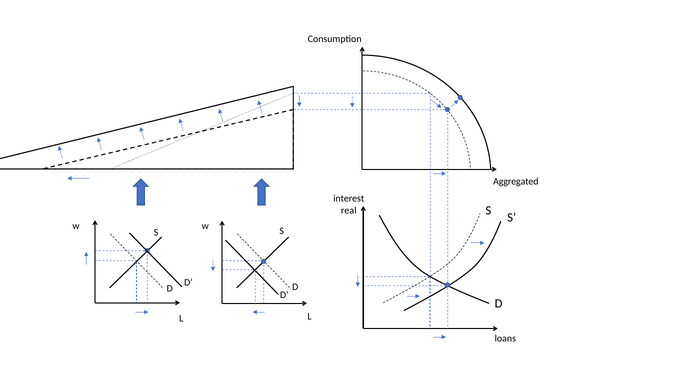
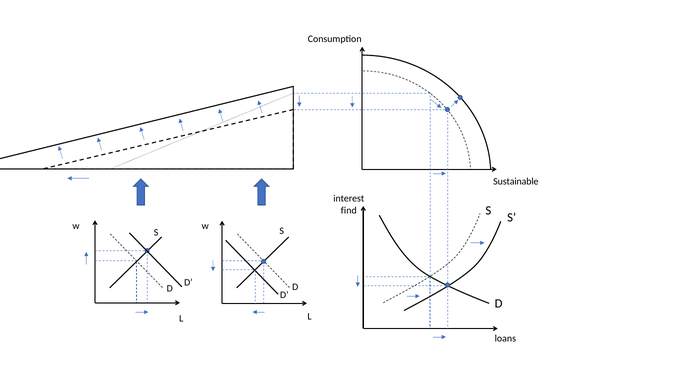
Aggregated: Aggregated -> Sustainable (516, 182)
real: real -> find (349, 211)
